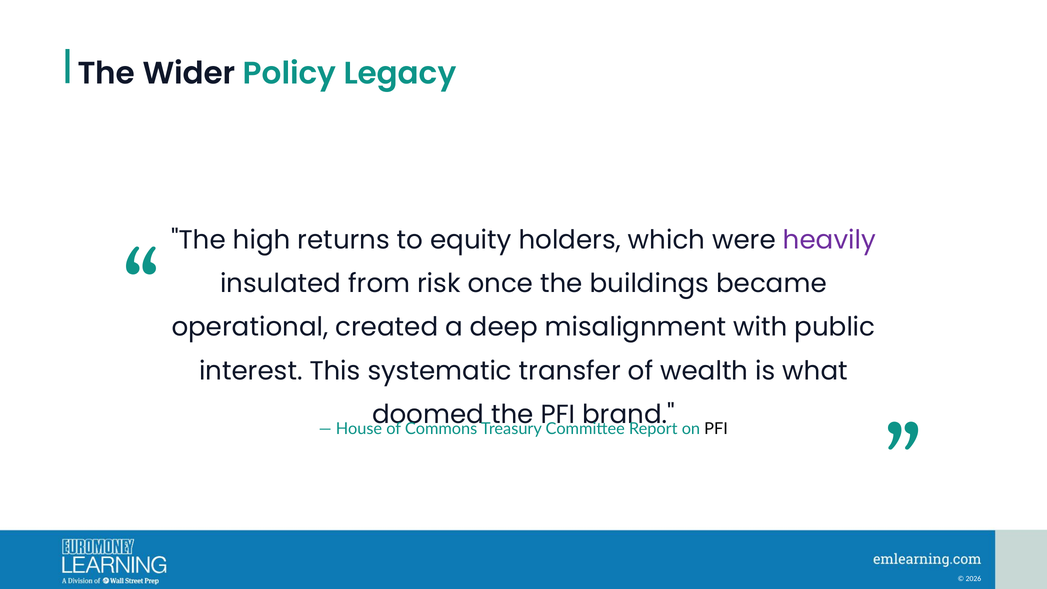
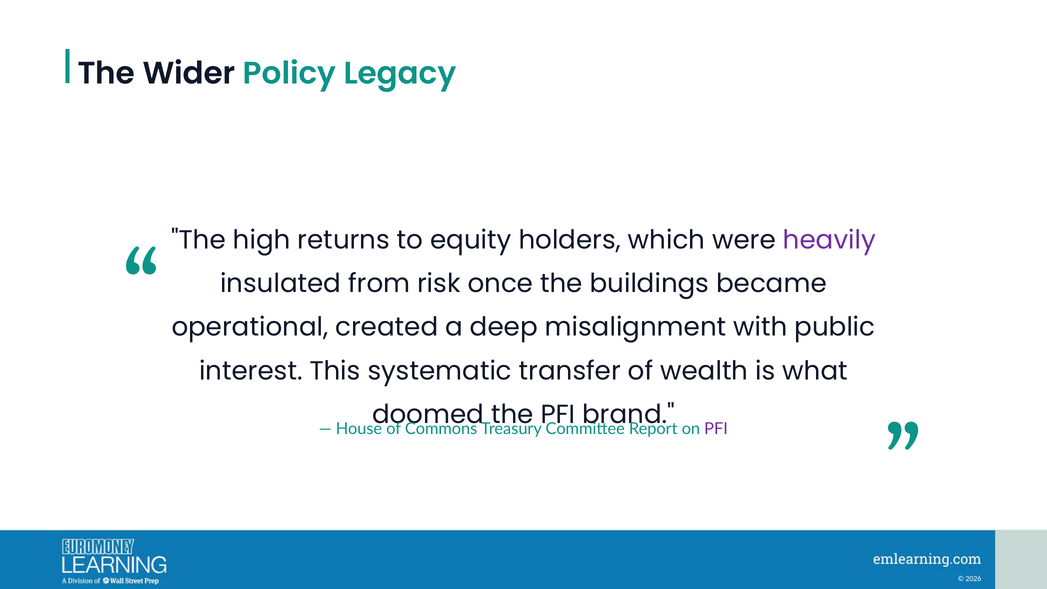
PFI colour: black -> purple (716, 429)
